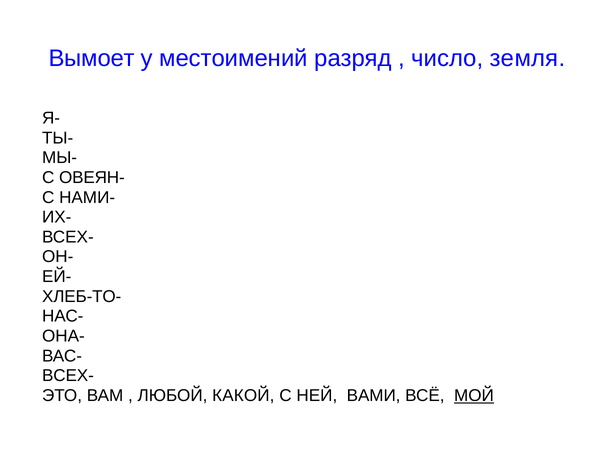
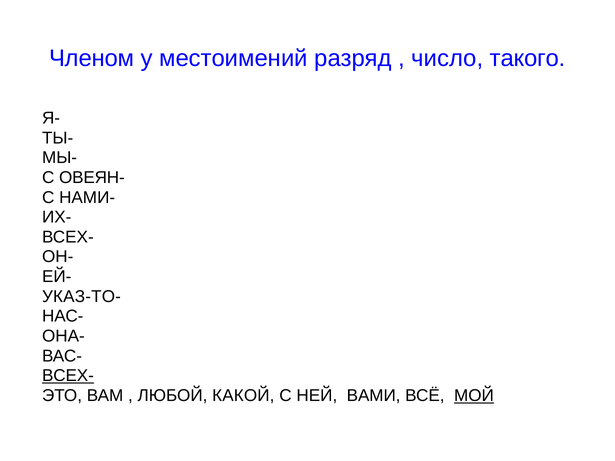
Вымоет: Вымоет -> Членом (92, 59)
земля: земля -> такого (528, 59)
ХЛЕБ-ТО-: ХЛЕБ-ТО- -> УКАЗ-ТО- (81, 297)
ВСЕХ- underline: none -> present (68, 376)
